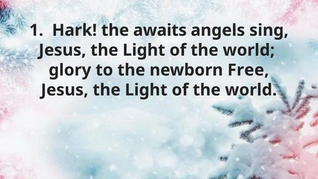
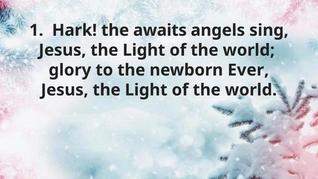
Free: Free -> Ever (248, 70)
